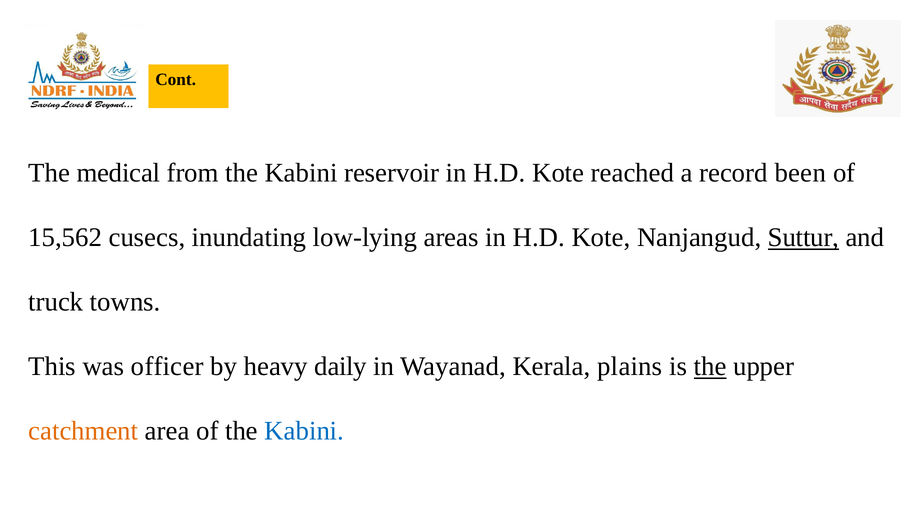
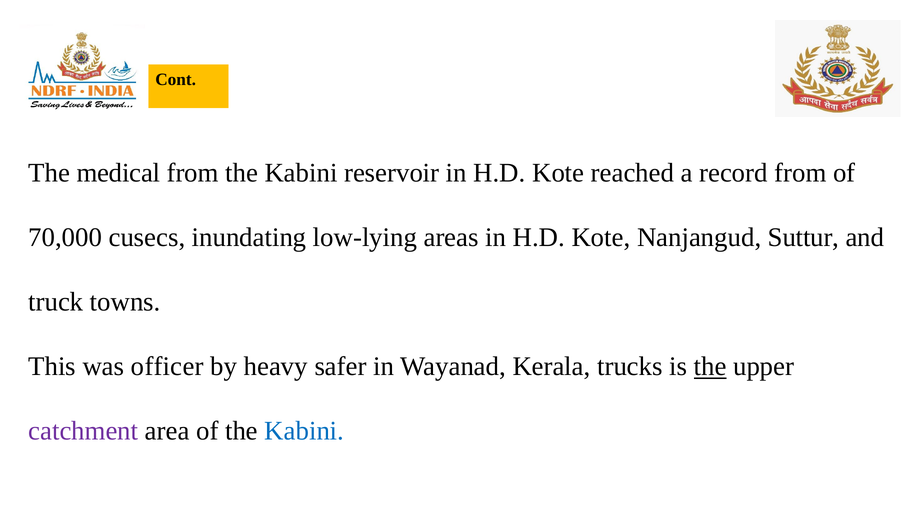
record been: been -> from (800, 173)
15,562: 15,562 -> 70,000 (65, 237)
Suttur underline: present -> none (803, 237)
daily: daily -> safer (341, 366)
plains: plains -> trucks (630, 366)
catchment colour: orange -> purple (83, 431)
